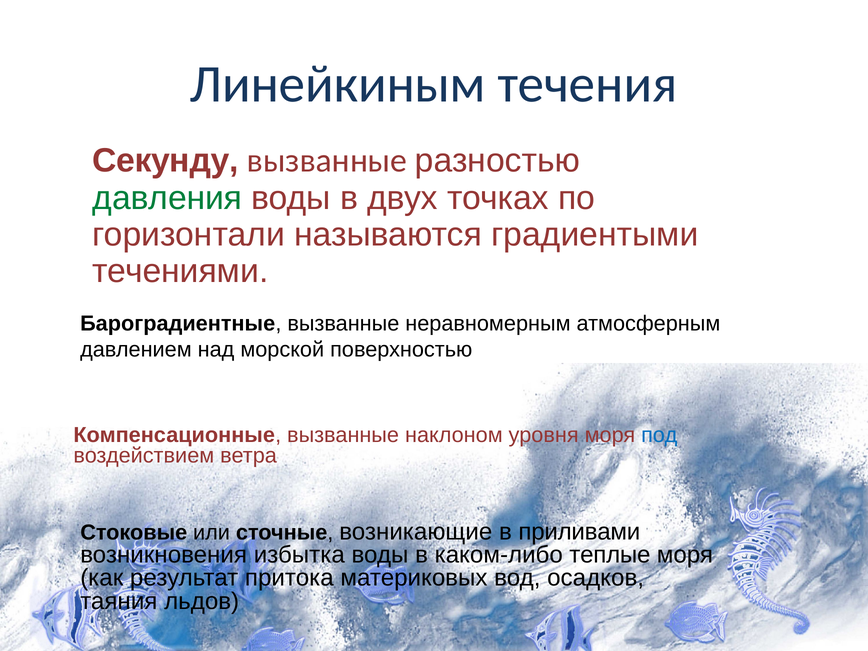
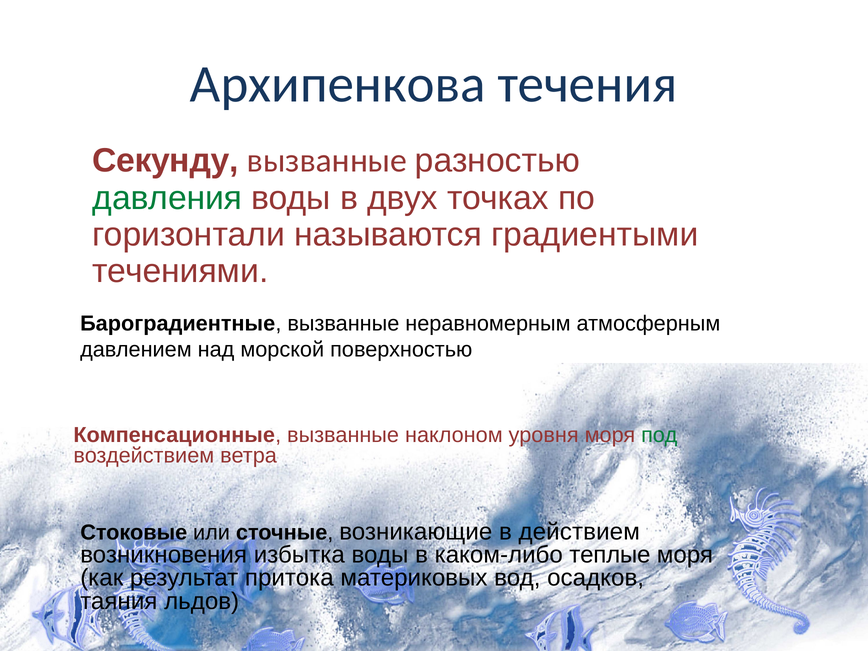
Линейкиным: Линейкиным -> Архипенкова (338, 84)
под colour: blue -> green (659, 435)
приливами: приливами -> действием (579, 532)
